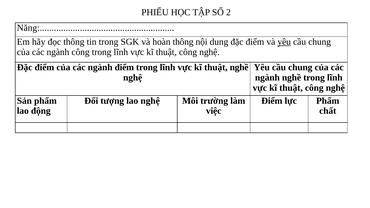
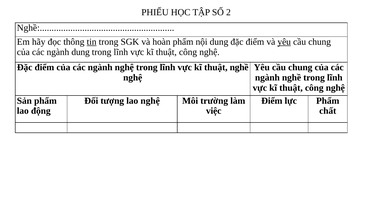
Năng: Năng -> Nghề (96, 28)
tin underline: none -> present (92, 42)
hoàn thông: thông -> phẩm (183, 42)
ngành công: công -> dung (81, 52)
ngành điểm: điểm -> nghệ (124, 67)
